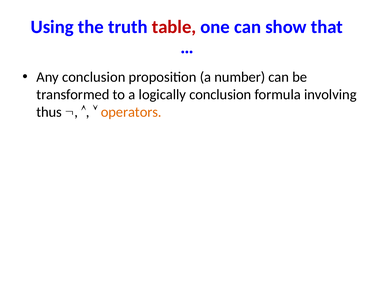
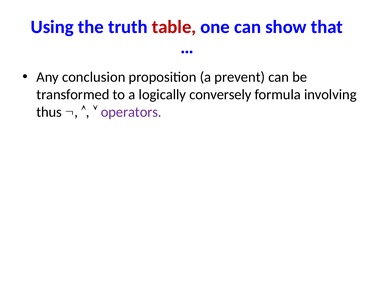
number: number -> prevent (240, 77)
logically conclusion: conclusion -> conversely (220, 94)
operators colour: orange -> purple (131, 112)
